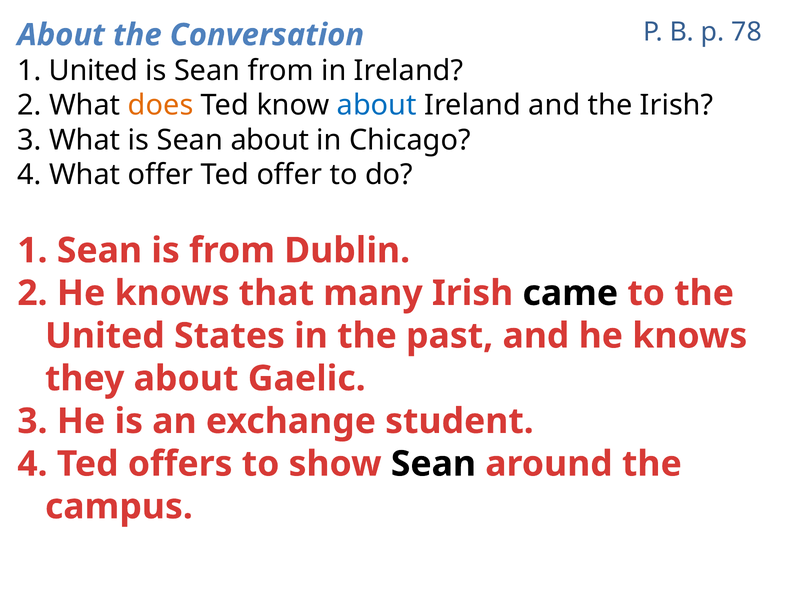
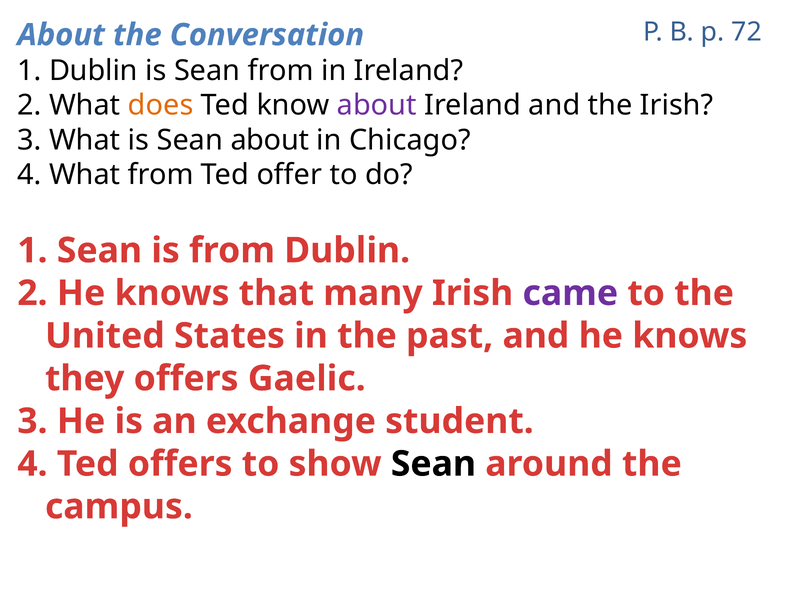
78: 78 -> 72 (747, 32)
1 United: United -> Dublin (93, 71)
about colour: blue -> purple (377, 105)
What offer: offer -> from (161, 175)
came colour: black -> purple (570, 293)
they about: about -> offers (186, 379)
